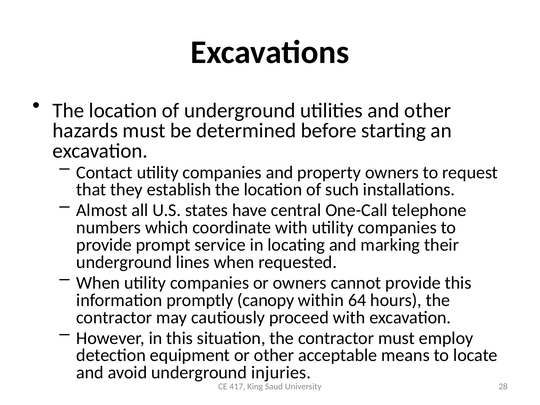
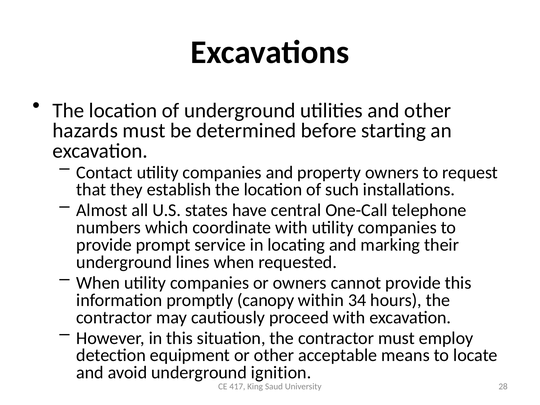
64: 64 -> 34 (357, 300)
injuries: injuries -> ignition (281, 373)
